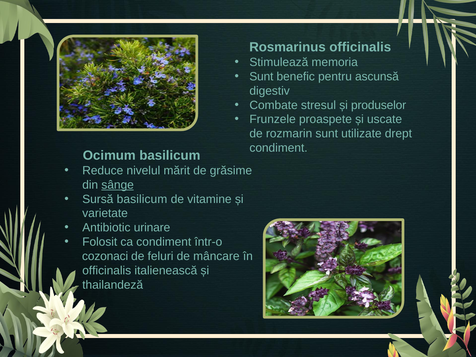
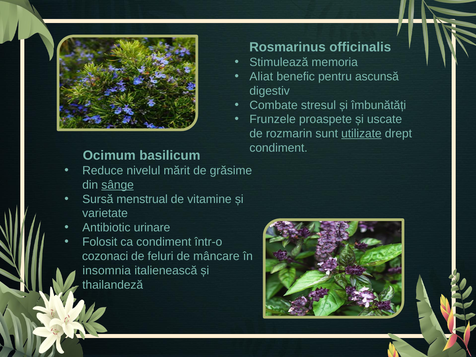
Sunt: Sunt -> Aliat (261, 77)
produselor: produselor -> îmbunătăți (379, 105)
utilizate underline: none -> present (361, 134)
Sursă basilicum: basilicum -> menstrual (142, 199)
officinalis: officinalis -> insomnia (107, 271)
